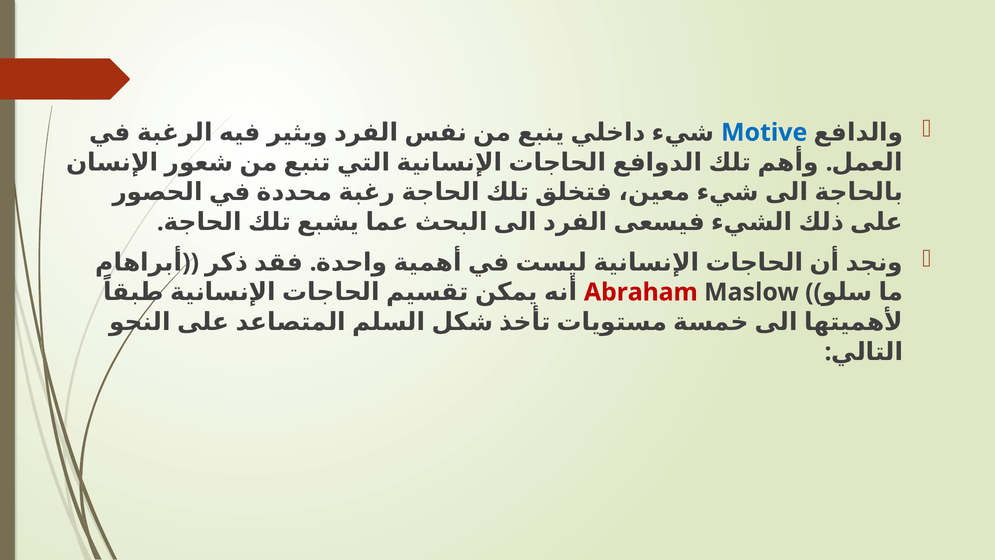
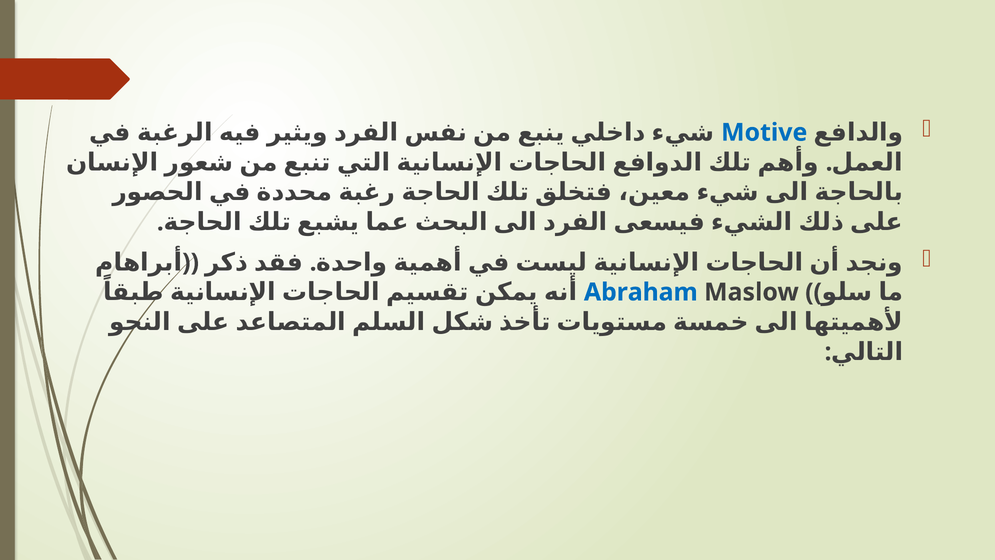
Abraham colour: red -> blue (641, 292)
